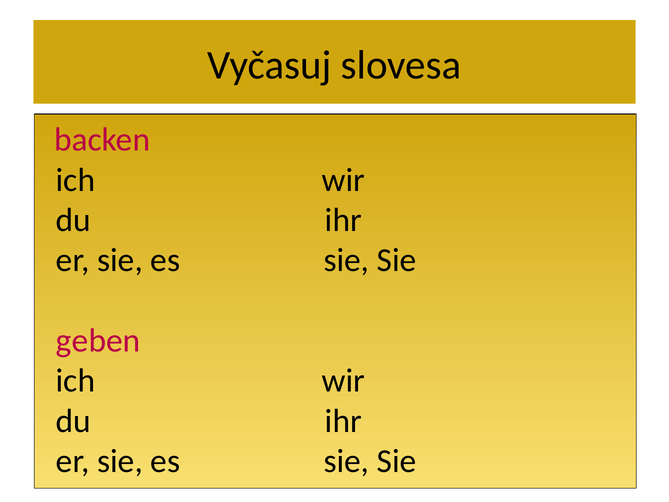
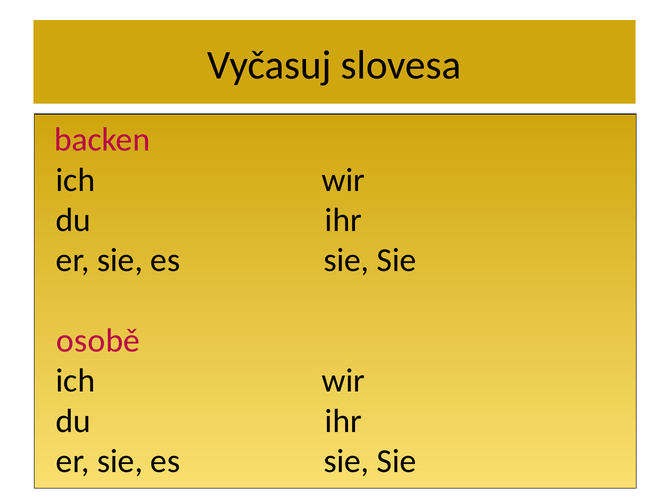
geben: geben -> osobě (98, 340)
